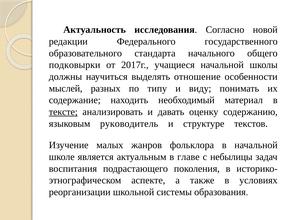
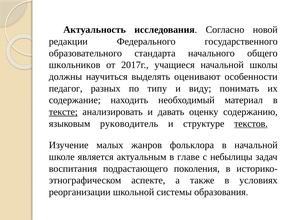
подковырки: подковырки -> школьников (75, 65)
отношение: отношение -> оценивают (197, 77)
мыслей: мыслей -> педагог (66, 88)
текстов underline: none -> present (251, 123)
